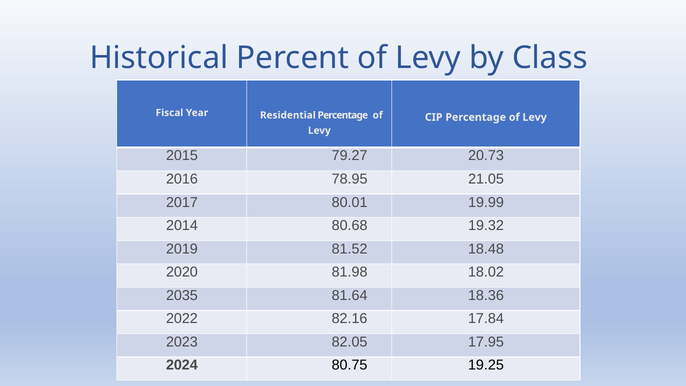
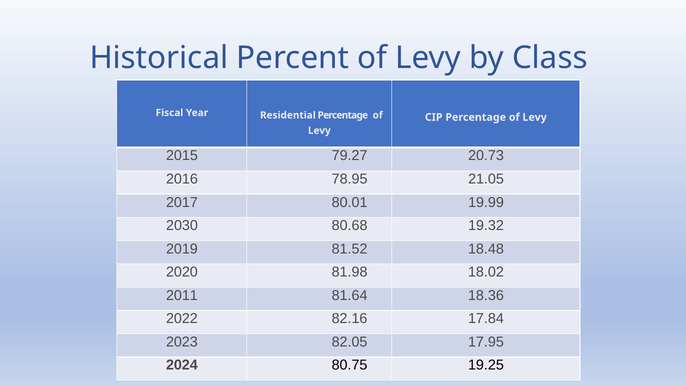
2014: 2014 -> 2030 (182, 225)
2035: 2035 -> 2011 (182, 295)
